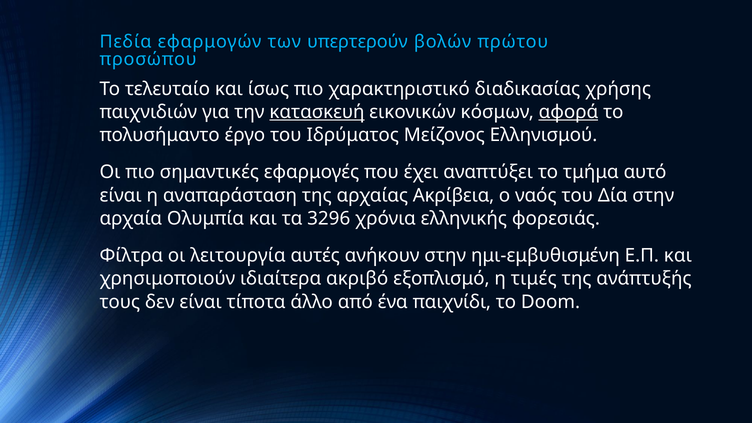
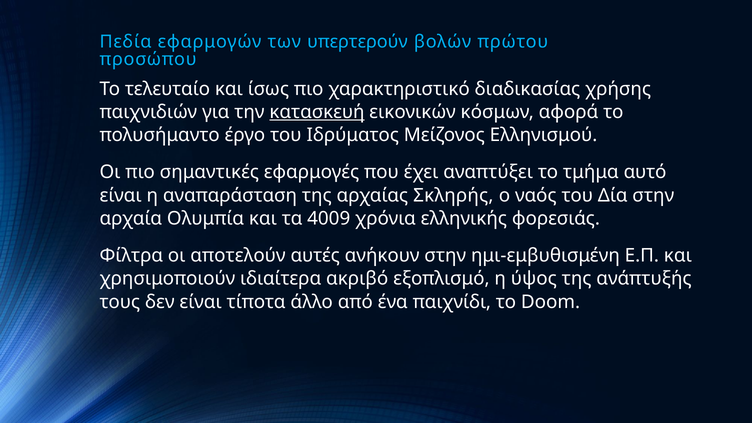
αφορά underline: present -> none (568, 112)
Ακρίβεια: Ακρίβεια -> Σκληρής (453, 195)
3296: 3296 -> 4009 (329, 219)
λειτουργία: λειτουργία -> αποτελούν (238, 256)
τιμές: τιμές -> ύψος (534, 279)
